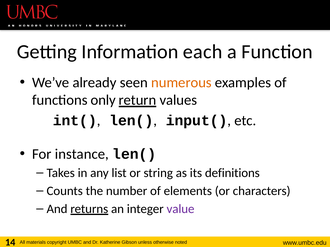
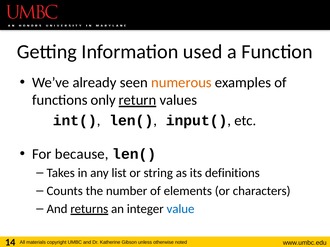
each: each -> used (203, 52)
instance: instance -> because (82, 154)
value colour: purple -> blue (181, 209)
